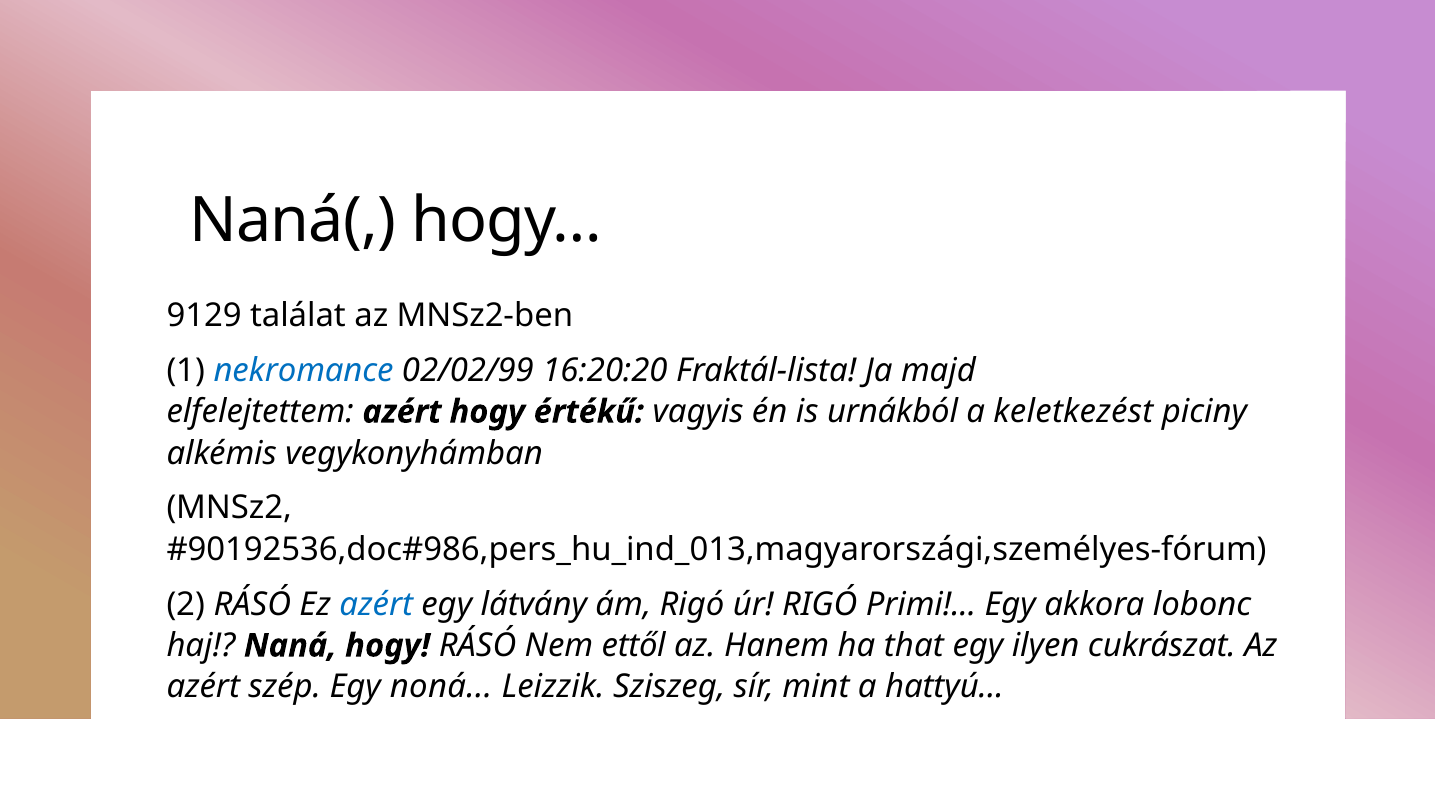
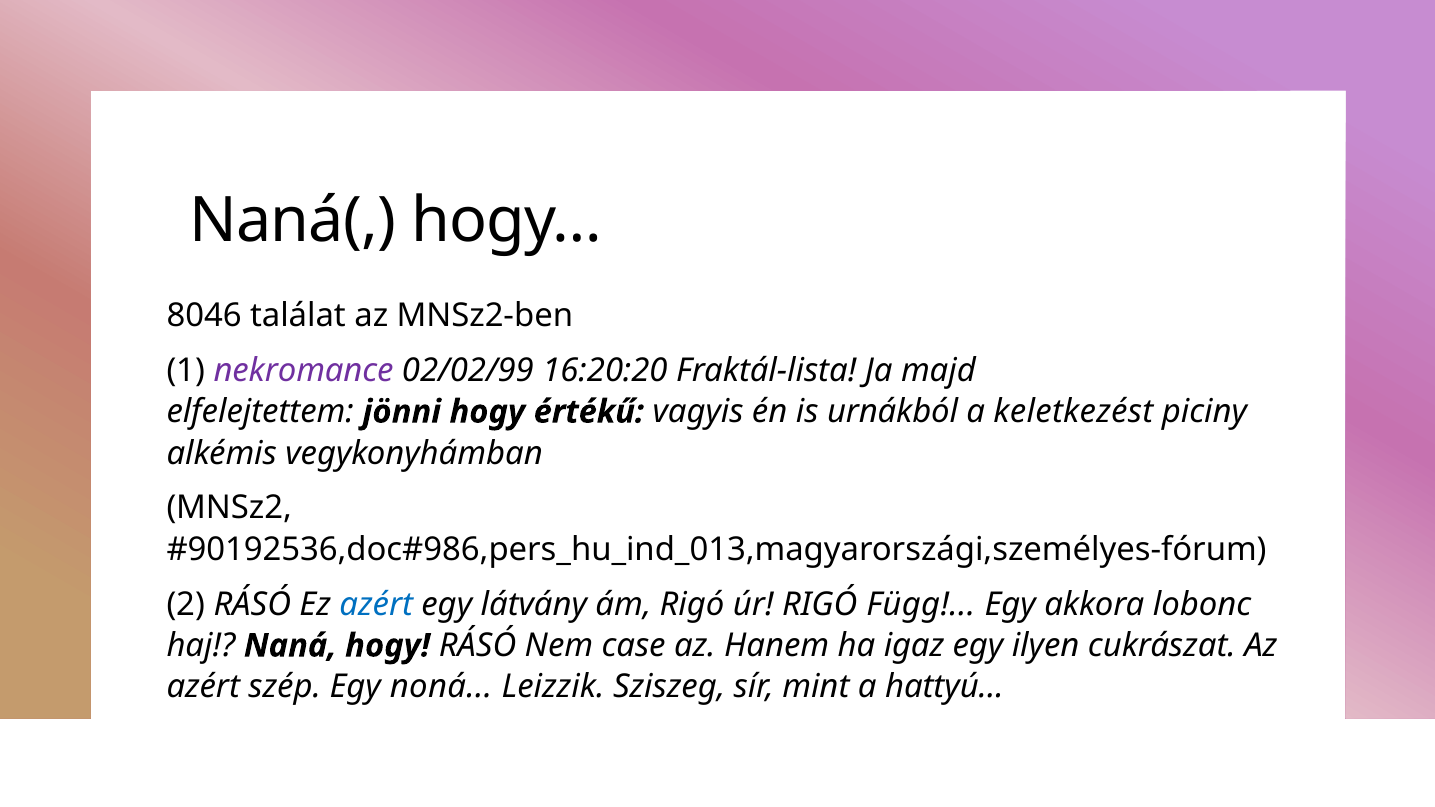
9129: 9129 -> 8046 (204, 316)
nekromance colour: blue -> purple (304, 370)
elfelejtettem azért: azért -> jönni (402, 412)
Primi: Primi -> Függ (921, 604)
ettől: ettől -> case (634, 646)
that: that -> igaz (914, 646)
